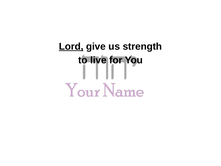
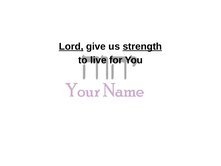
strength underline: none -> present (142, 46)
